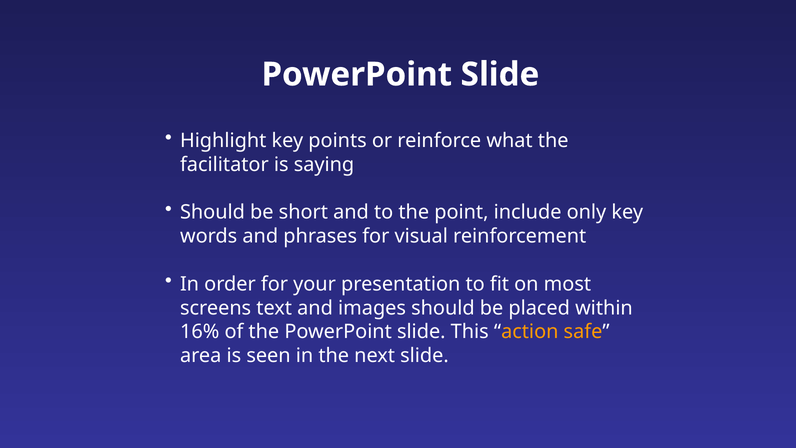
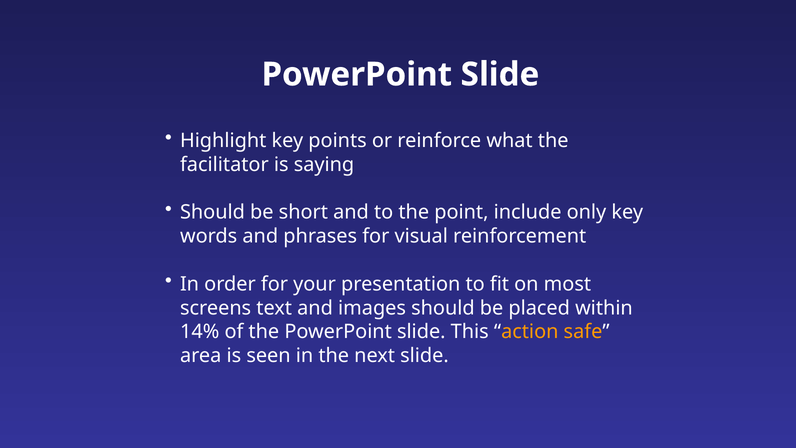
16%: 16% -> 14% (200, 332)
